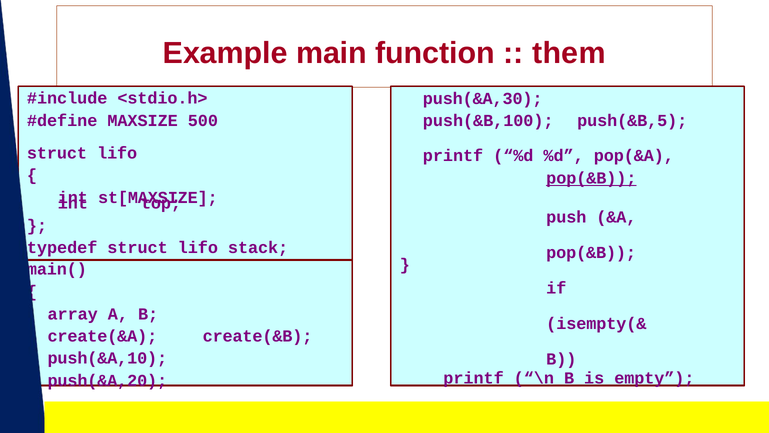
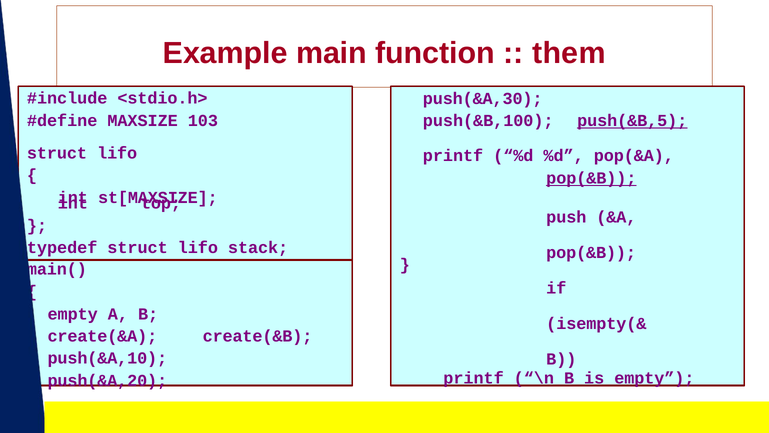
500: 500 -> 103 (203, 120)
push(&B,5 underline: none -> present (632, 121)
array: array -> empty (73, 314)
